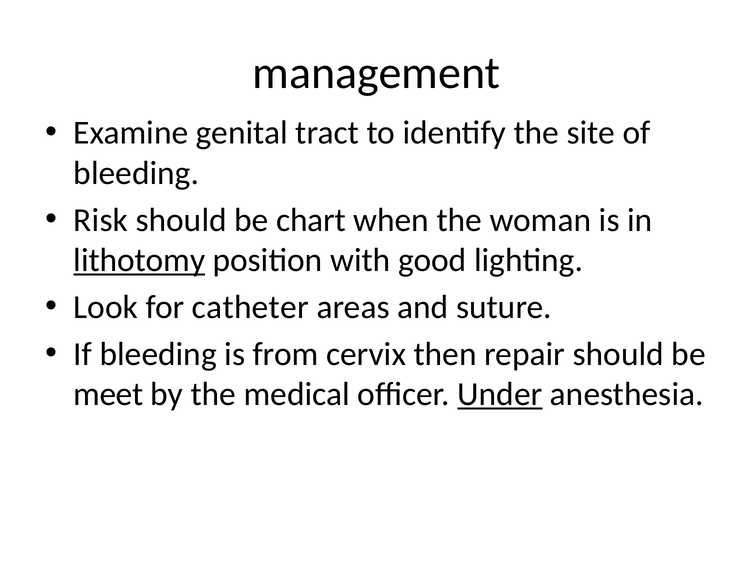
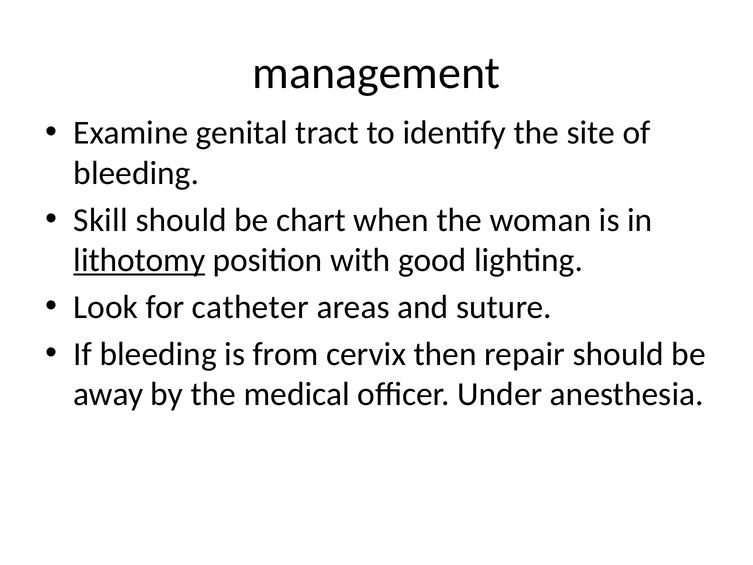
Risk: Risk -> Skill (101, 220)
meet: meet -> away (108, 394)
Under underline: present -> none (500, 394)
